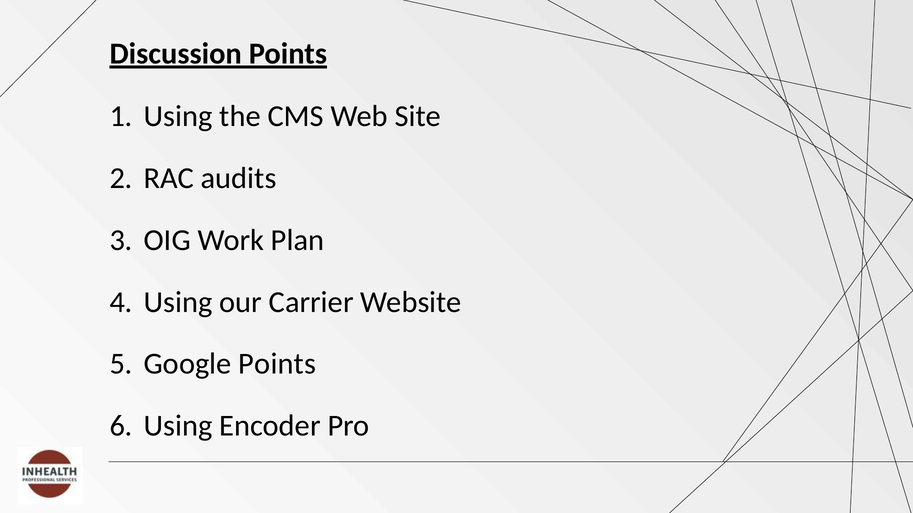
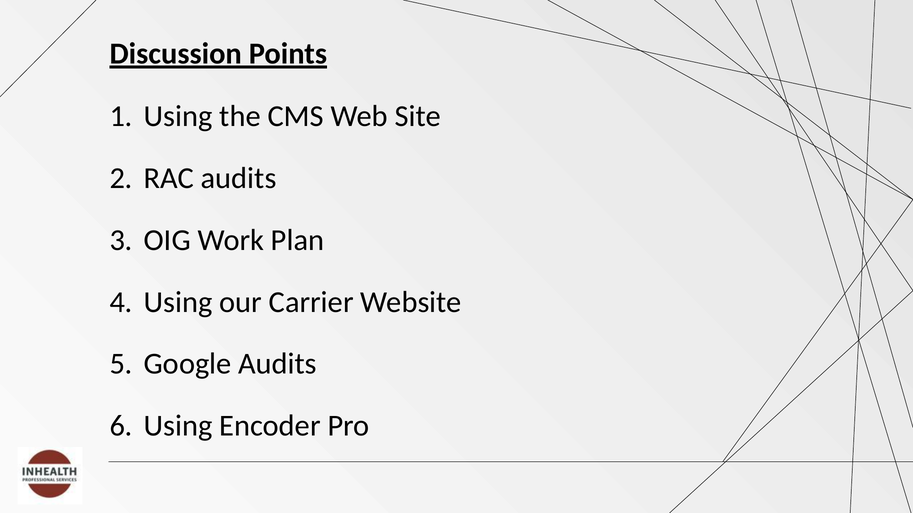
Google Points: Points -> Audits (277, 364)
